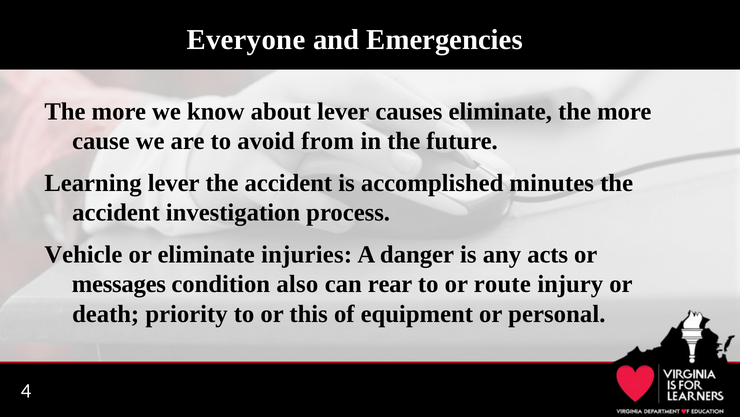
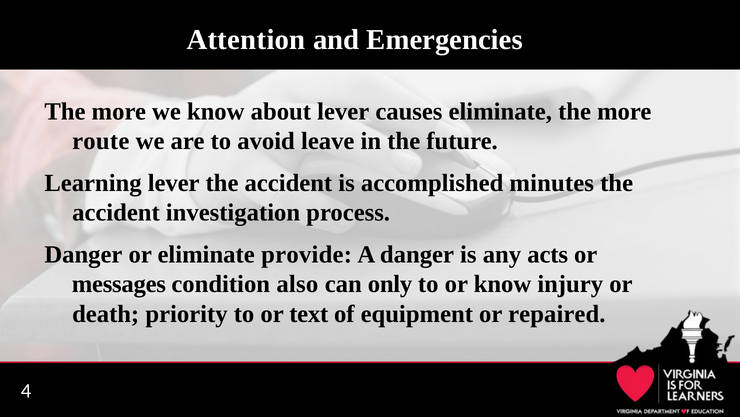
Everyone: Everyone -> Attention (246, 39)
cause: cause -> route (101, 141)
from: from -> leave (328, 141)
Vehicle: Vehicle -> Danger (83, 254)
injuries: injuries -> provide (307, 254)
rear: rear -> only (390, 284)
or route: route -> know (502, 284)
this: this -> text (309, 313)
personal: personal -> repaired (557, 313)
